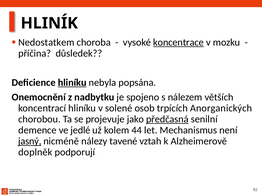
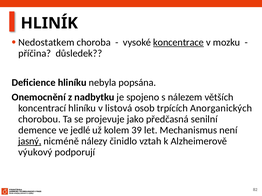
hliníku underline: present -> none (72, 83)
solené: solené -> listová (119, 108)
předčasná underline: present -> none (167, 119)
44: 44 -> 39 (137, 130)
tavené: tavené -> činidlo (123, 141)
doplněk: doplněk -> výukový (35, 152)
